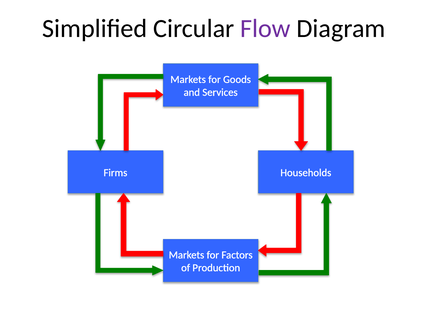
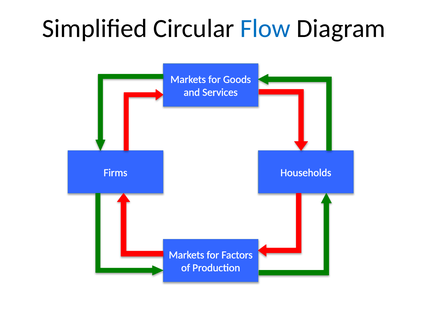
Flow colour: purple -> blue (265, 28)
